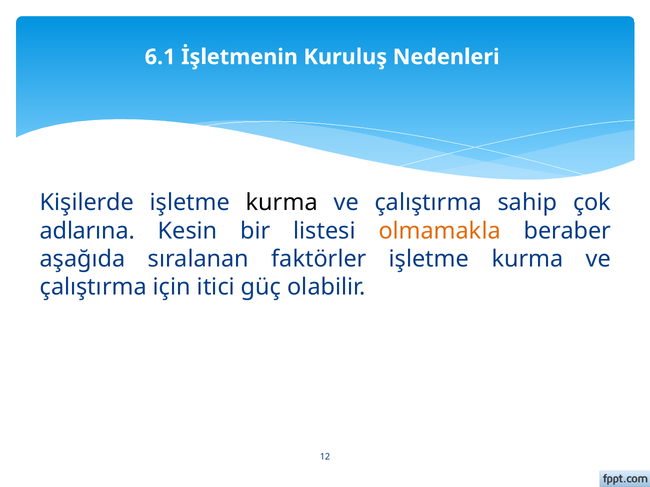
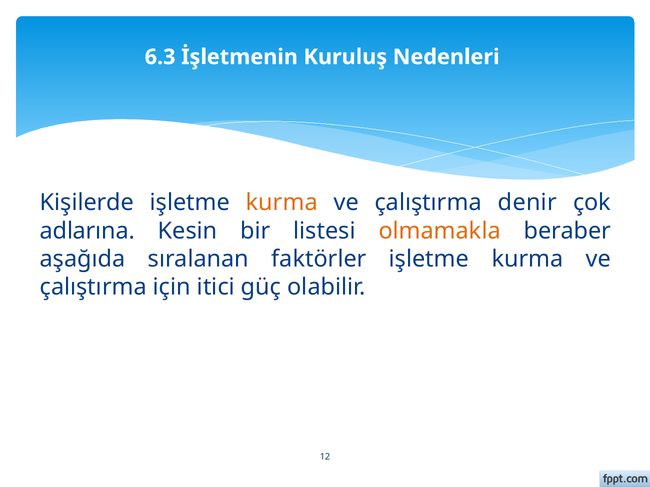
6.1: 6.1 -> 6.3 (160, 57)
kurma colour: black -> orange (282, 203)
sahip: sahip -> denir (527, 203)
